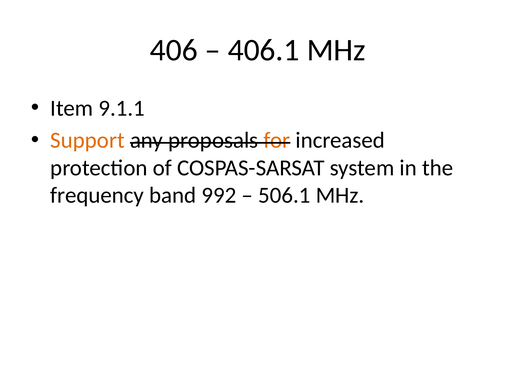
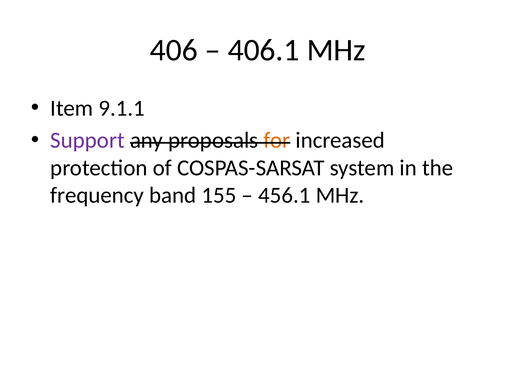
Support colour: orange -> purple (88, 140)
992: 992 -> 155 (219, 195)
506.1: 506.1 -> 456.1 (284, 195)
